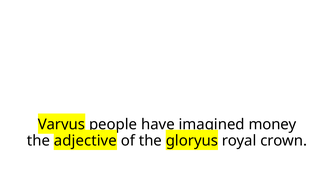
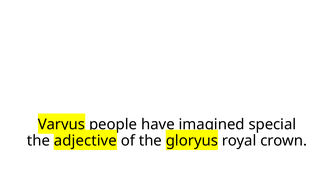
money: money -> special (272, 124)
